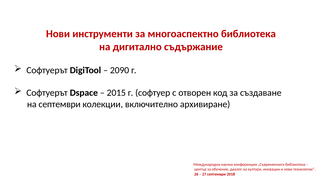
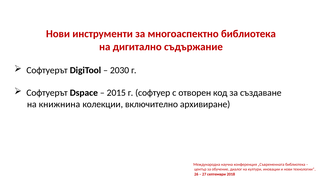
2090: 2090 -> 2030 (120, 70)
на септември: септември -> книжнина (59, 104)
